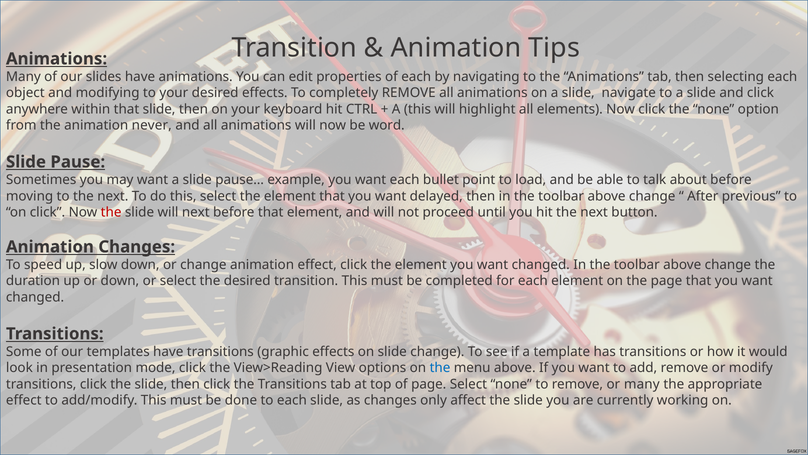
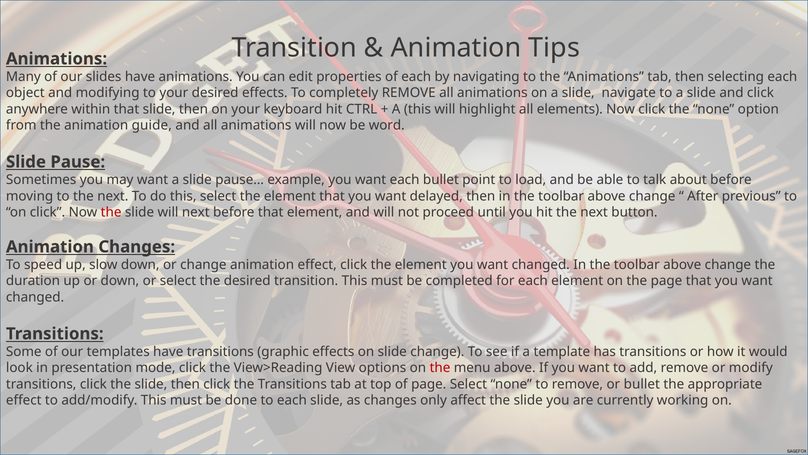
never: never -> guide (152, 125)
the colour: blue -> red (440, 368)
or many: many -> bullet (642, 384)
